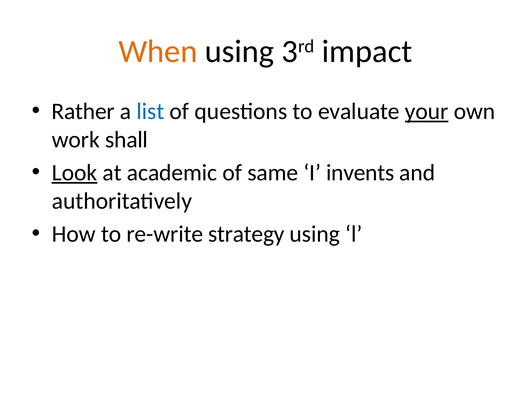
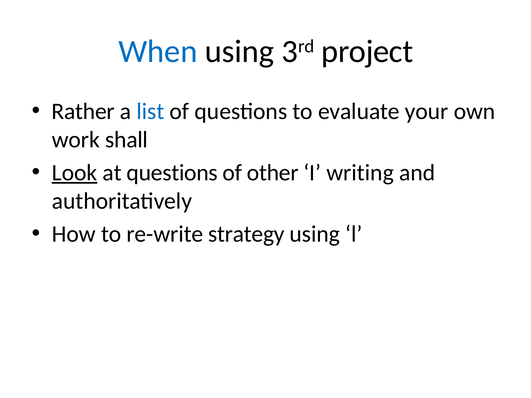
When colour: orange -> blue (158, 51)
impact: impact -> project (367, 51)
your underline: present -> none (427, 111)
at academic: academic -> questions (172, 173)
same: same -> other (273, 173)
invents: invents -> writing (360, 173)
